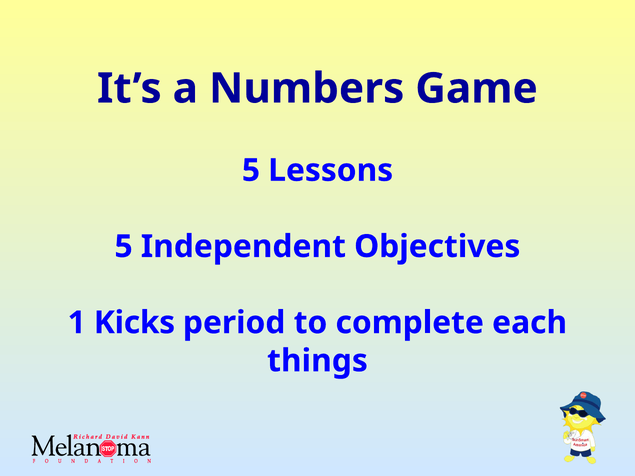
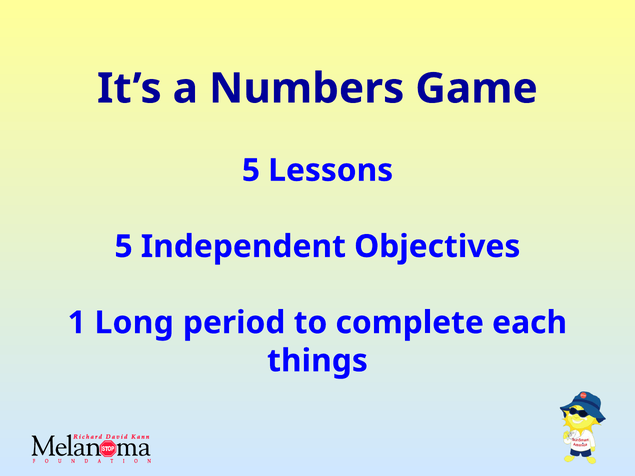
Kicks: Kicks -> Long (134, 323)
